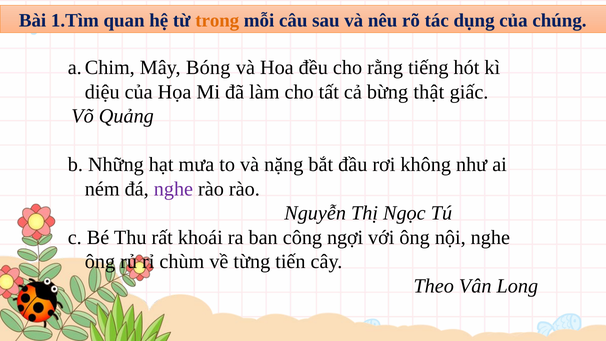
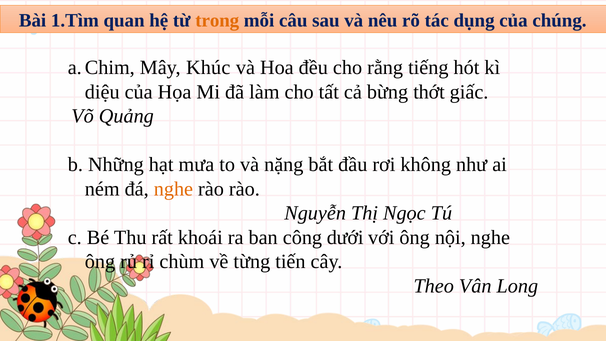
Bóng: Bóng -> Khúc (208, 68)
thật: thật -> thớt (429, 92)
nghe colour: purple -> orange (173, 189)
ngợi: ngợi -> dưới (345, 237)
